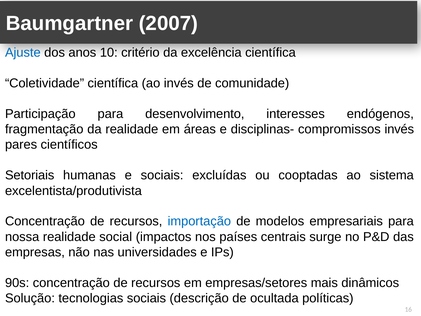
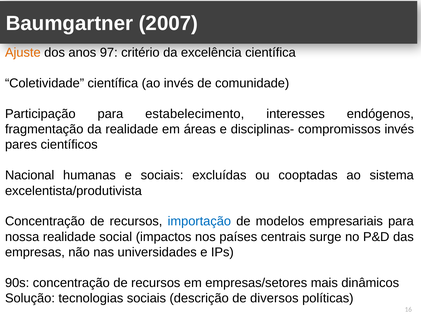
Ajuste colour: blue -> orange (23, 53)
10: 10 -> 97 (109, 53)
desenvolvimento: desenvolvimento -> estabelecimento (195, 114)
Setoriais: Setoriais -> Nacional (30, 175)
ocultada: ocultada -> diversos (274, 298)
